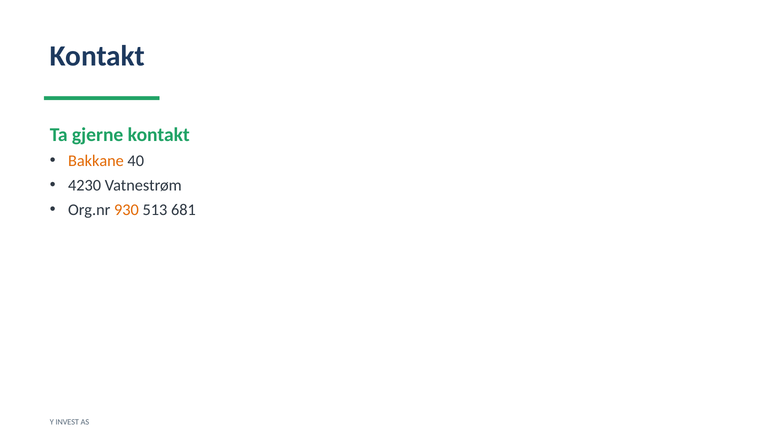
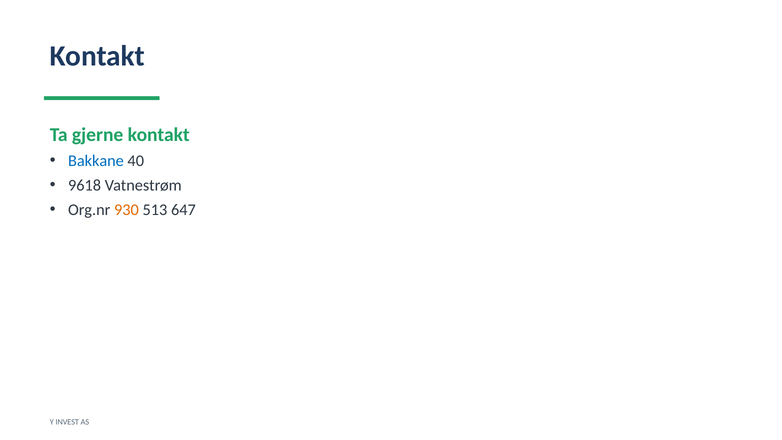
Bakkane colour: orange -> blue (96, 161)
4230: 4230 -> 9618 (85, 185)
681: 681 -> 647 (183, 210)
